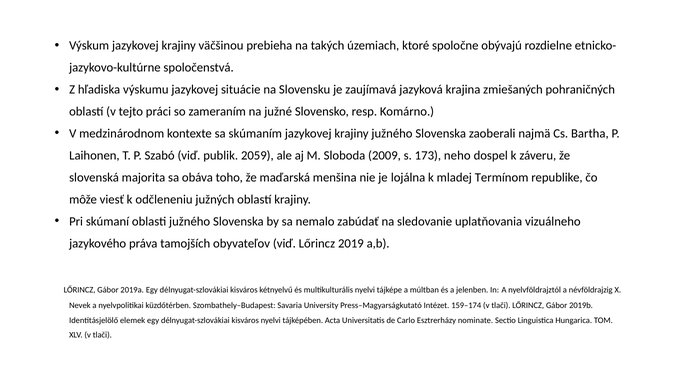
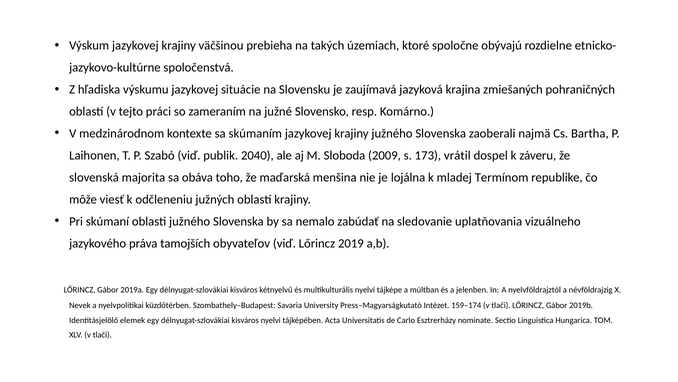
2059: 2059 -> 2040 (257, 155)
neho: neho -> vrátil (457, 155)
